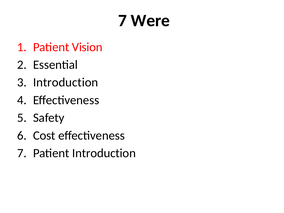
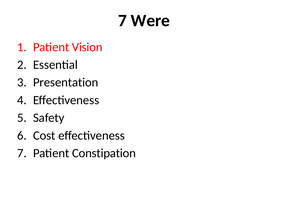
Introduction: Introduction -> Presentation (66, 82)
Patient Introduction: Introduction -> Constipation (104, 153)
